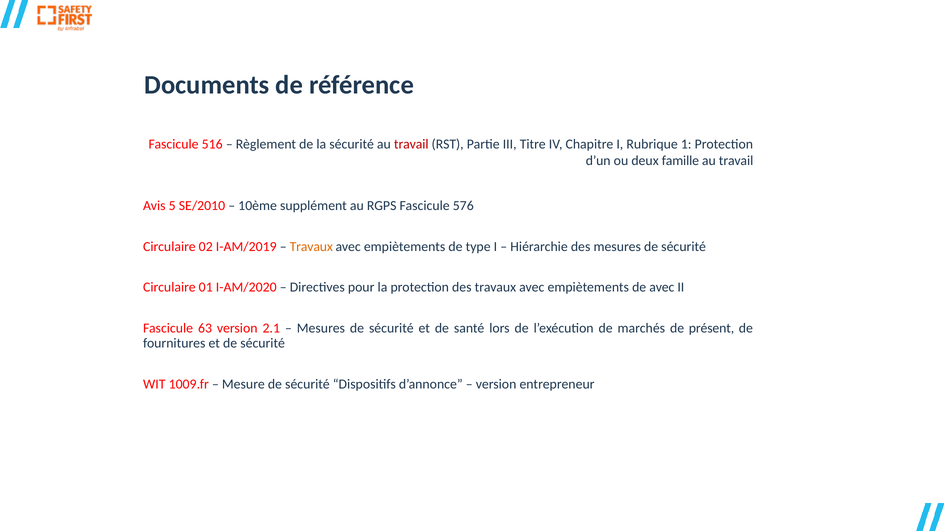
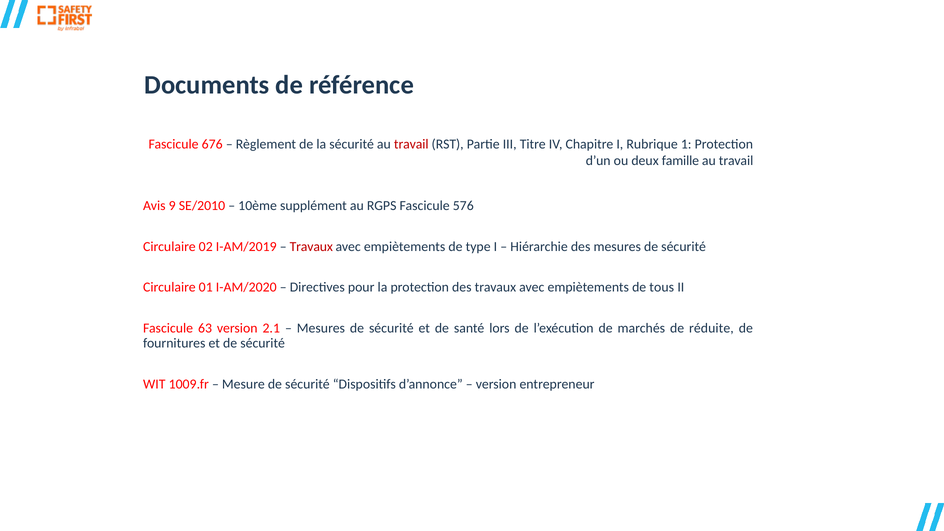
516: 516 -> 676 (212, 144)
5: 5 -> 9 (172, 206)
Travaux colour: orange -> red (311, 247)
de avec: avec -> tous (662, 287)
présent: présent -> réduite (711, 328)
